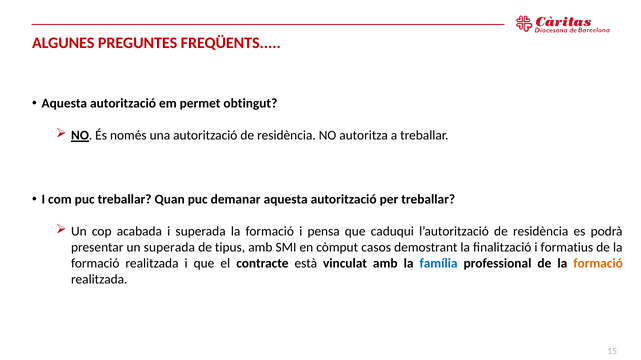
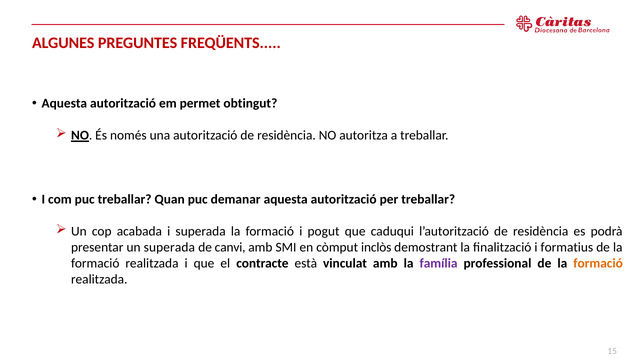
pensa: pensa -> pogut (324, 232)
tipus: tipus -> canvi (230, 248)
casos: casos -> inclòs (376, 248)
família colour: blue -> purple (439, 264)
